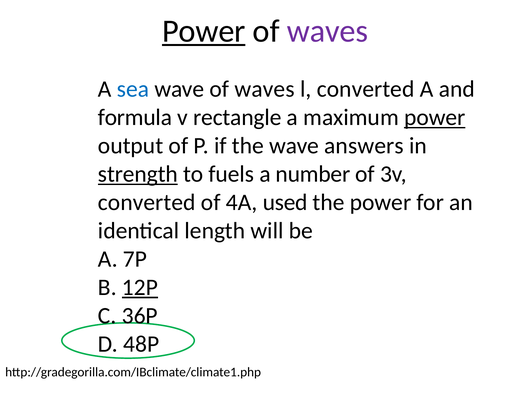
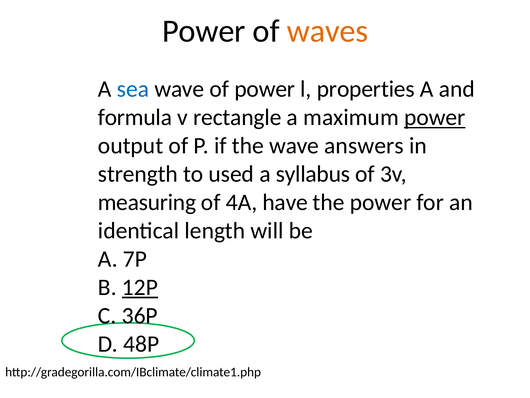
Power underline: present -> none (204, 31)
waves colour: purple -> orange (328, 31)
wave of waves: waves -> power (265, 89)
l converted: converted -> properties (366, 89)
strength underline: present -> none (138, 174)
fuels: fuels -> used (231, 174)
number: number -> syllabus (313, 174)
converted: converted -> measuring (147, 202)
used: used -> have (285, 202)
